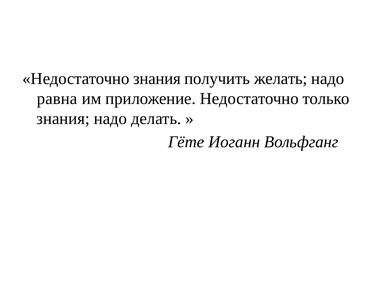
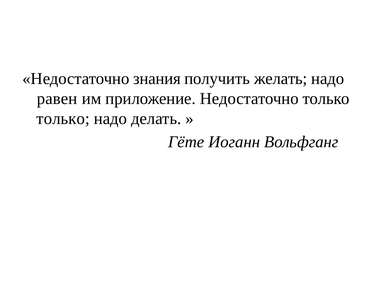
равна: равна -> равен (57, 98)
знания: знания -> только (63, 118)
